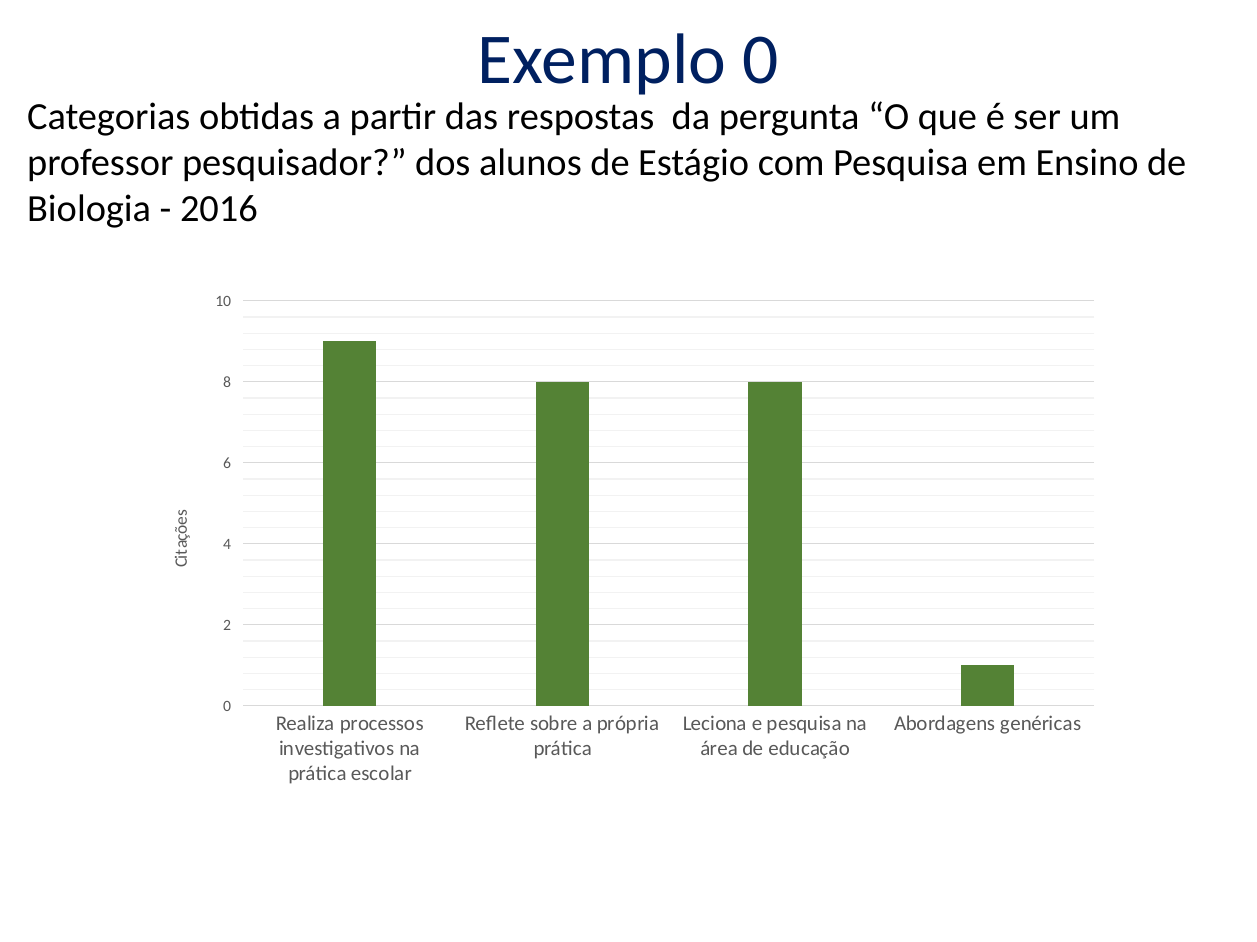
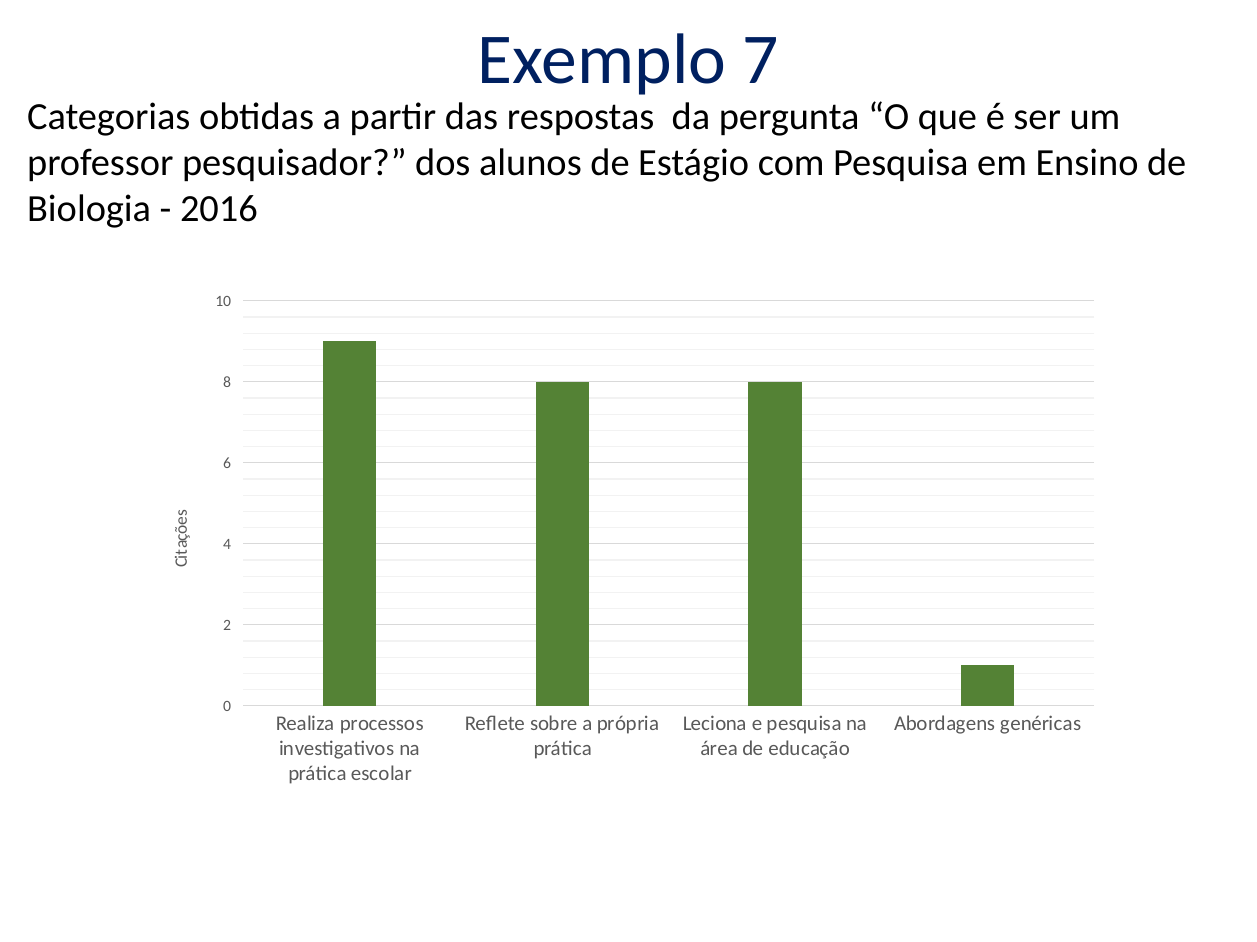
Exemplo 0: 0 -> 7 (761, 60)
